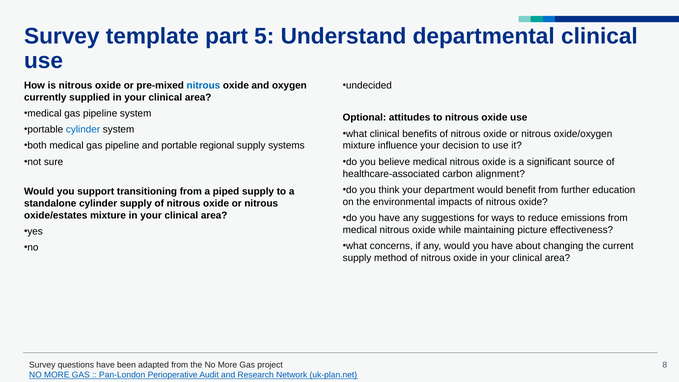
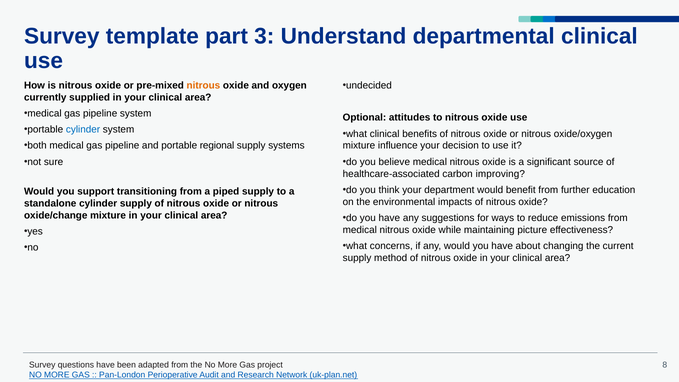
5: 5 -> 3 (264, 36)
nitrous colour: blue -> orange (203, 85)
alignment: alignment -> improving (500, 174)
oxide/estates: oxide/estates -> oxide/change (56, 215)
